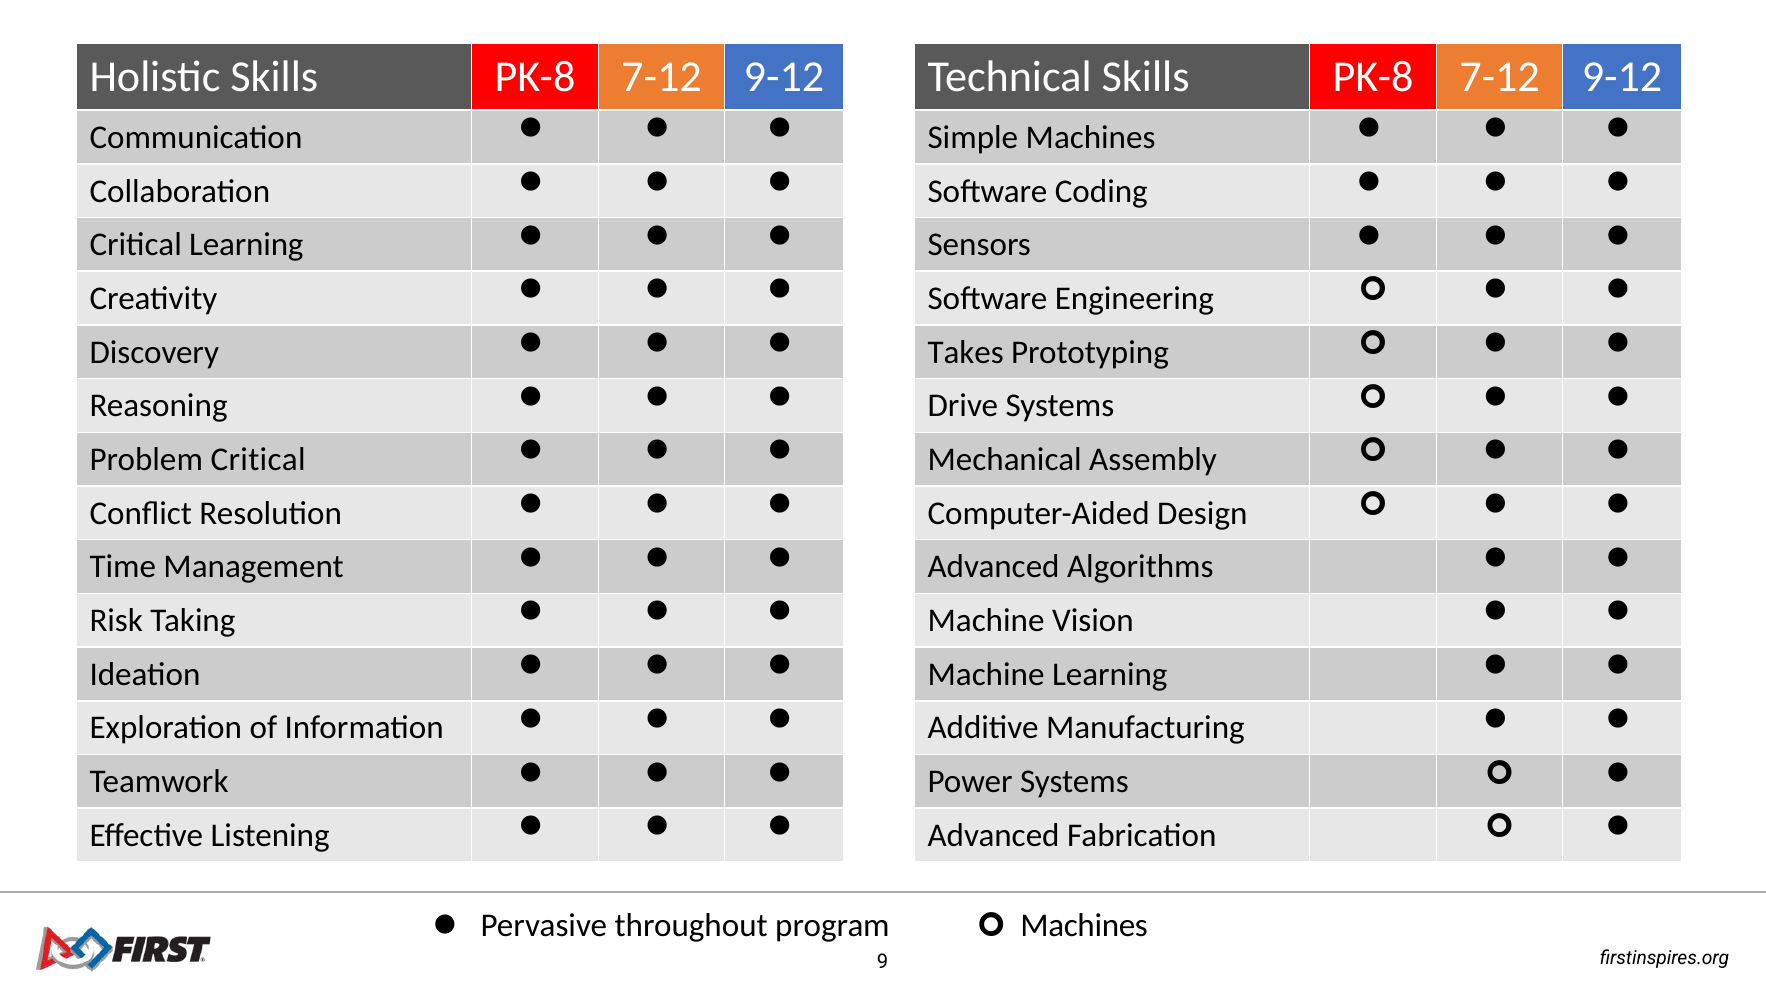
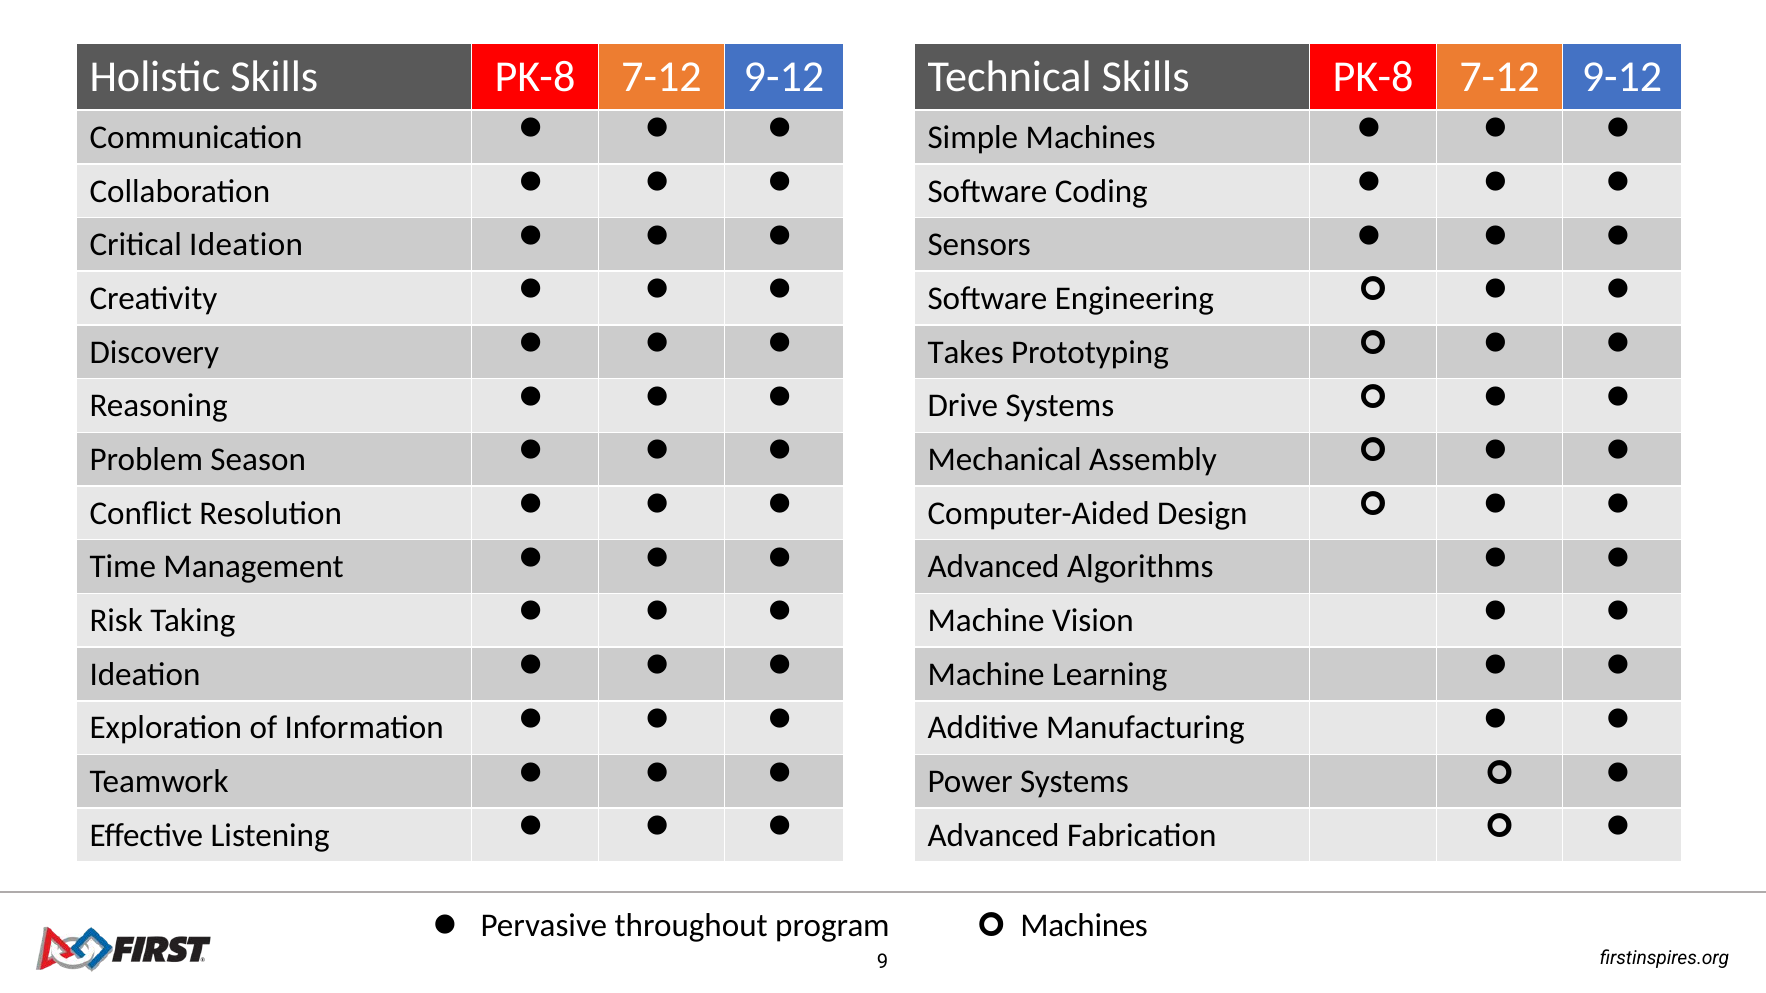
Critical Learning: Learning -> Ideation (246, 245)
Problem Critical: Critical -> Season (258, 460)
